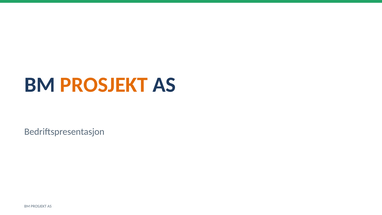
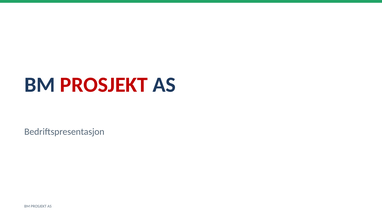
PROSJEKT colour: orange -> red (104, 85)
